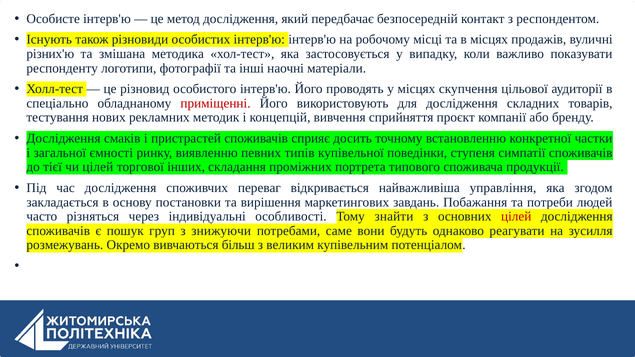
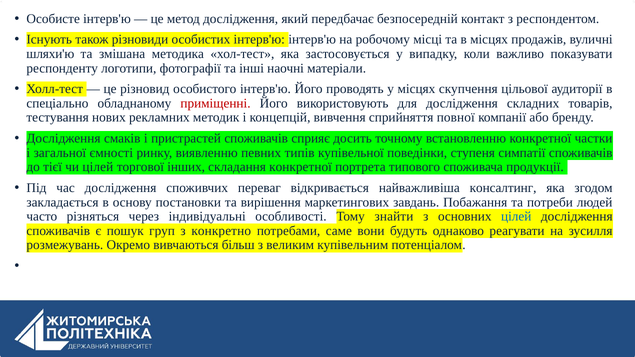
різних'ю: різних'ю -> шляхи'ю (50, 54)
проєкт: проєкт -> повної (456, 118)
складання проміжних: проміжних -> конкретної (301, 167)
управління: управління -> консалтинг (503, 188)
цілей colour: red -> blue (516, 217)
знижуючи: знижуючи -> конкретно (221, 231)
